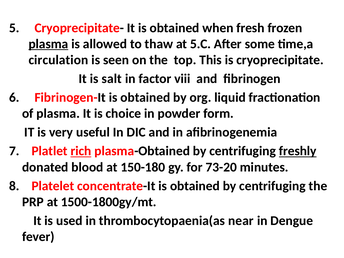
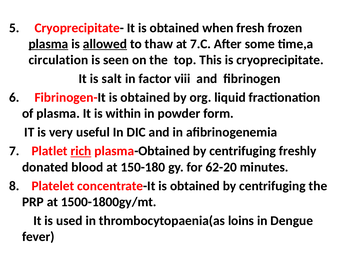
allowed underline: none -> present (105, 44)
5.C: 5.C -> 7.C (201, 44)
choice: choice -> within (123, 114)
freshly underline: present -> none (298, 151)
73-20: 73-20 -> 62-20 (221, 167)
near: near -> loins (241, 221)
